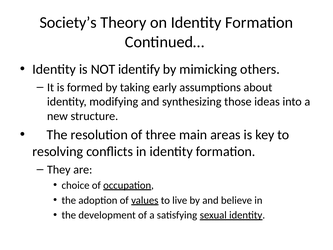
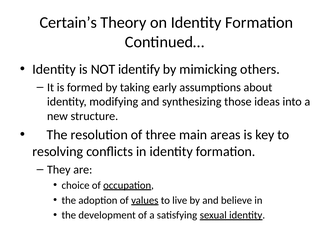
Society’s: Society’s -> Certain’s (68, 23)
